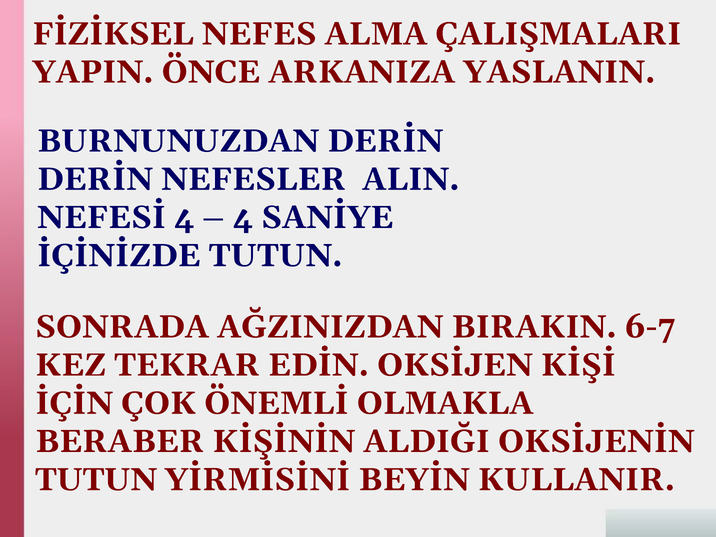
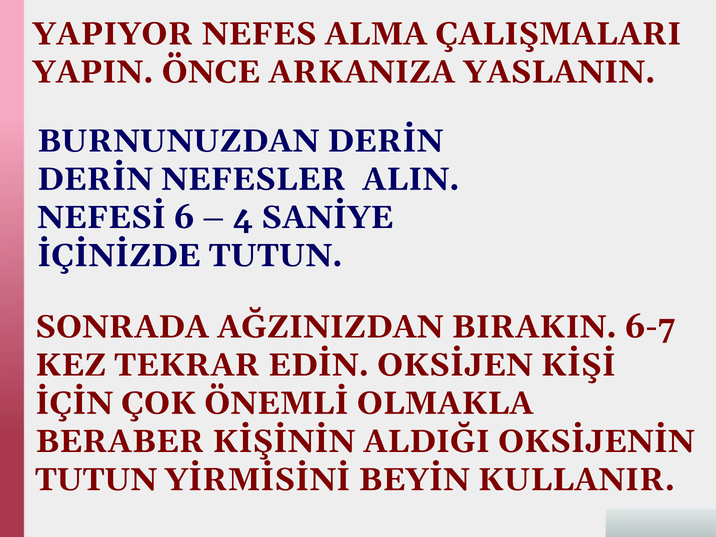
FİZİKSEL: FİZİKSEL -> YAPIYOR (113, 34)
NEFESİ 4: 4 -> 6 (184, 217)
